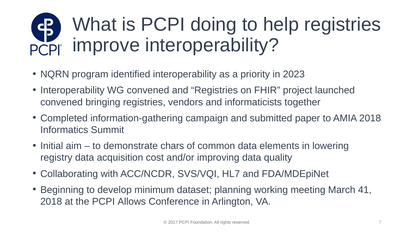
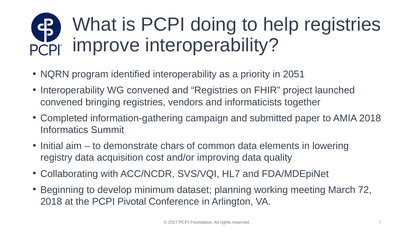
2023: 2023 -> 2051 (294, 74)
41: 41 -> 72 (365, 190)
Allows: Allows -> Pivotal (132, 202)
